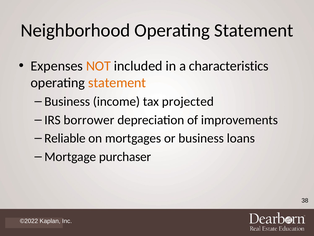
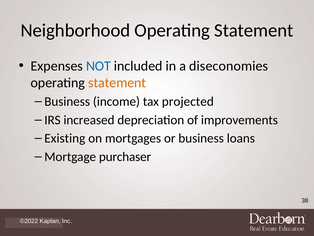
NOT colour: orange -> blue (99, 66)
characteristics: characteristics -> diseconomies (229, 66)
borrower: borrower -> increased (89, 120)
Reliable: Reliable -> Existing (65, 138)
